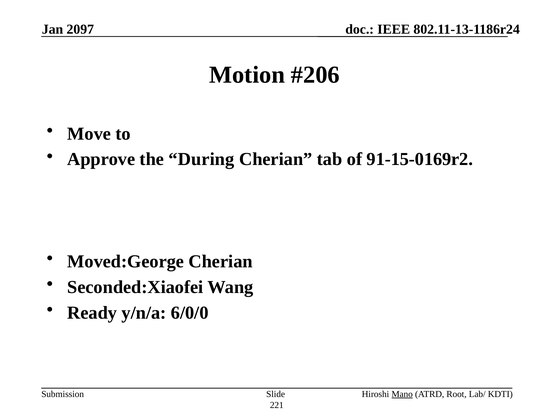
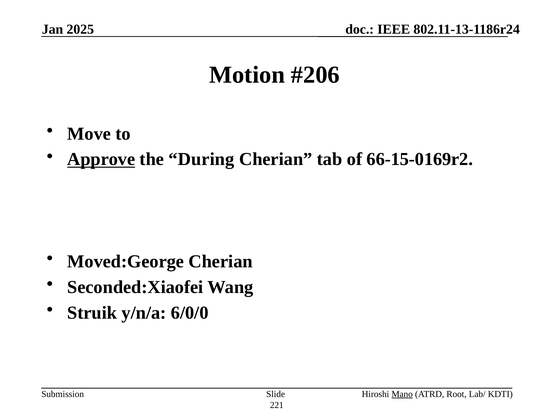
2097: 2097 -> 2025 (80, 29)
Approve underline: none -> present (101, 160)
91-15-0169r2: 91-15-0169r2 -> 66-15-0169r2 (420, 160)
Ready: Ready -> Struik (92, 313)
